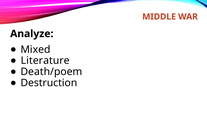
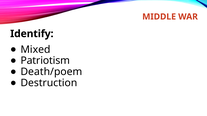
Analyze: Analyze -> Identify (32, 34)
Literature: Literature -> Patriotism (45, 61)
